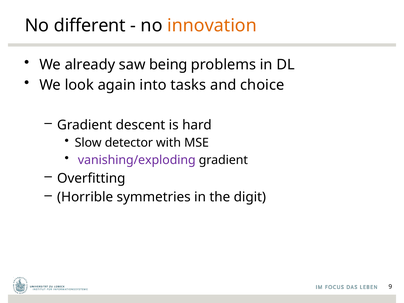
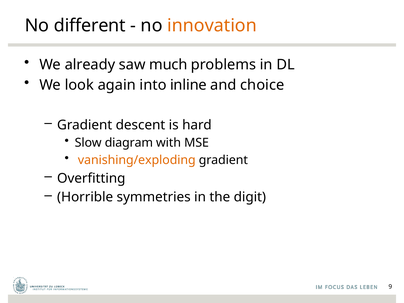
being: being -> much (168, 65)
tasks: tasks -> inline (188, 85)
detector: detector -> diagram (129, 143)
vanishing/exploding colour: purple -> orange (137, 160)
